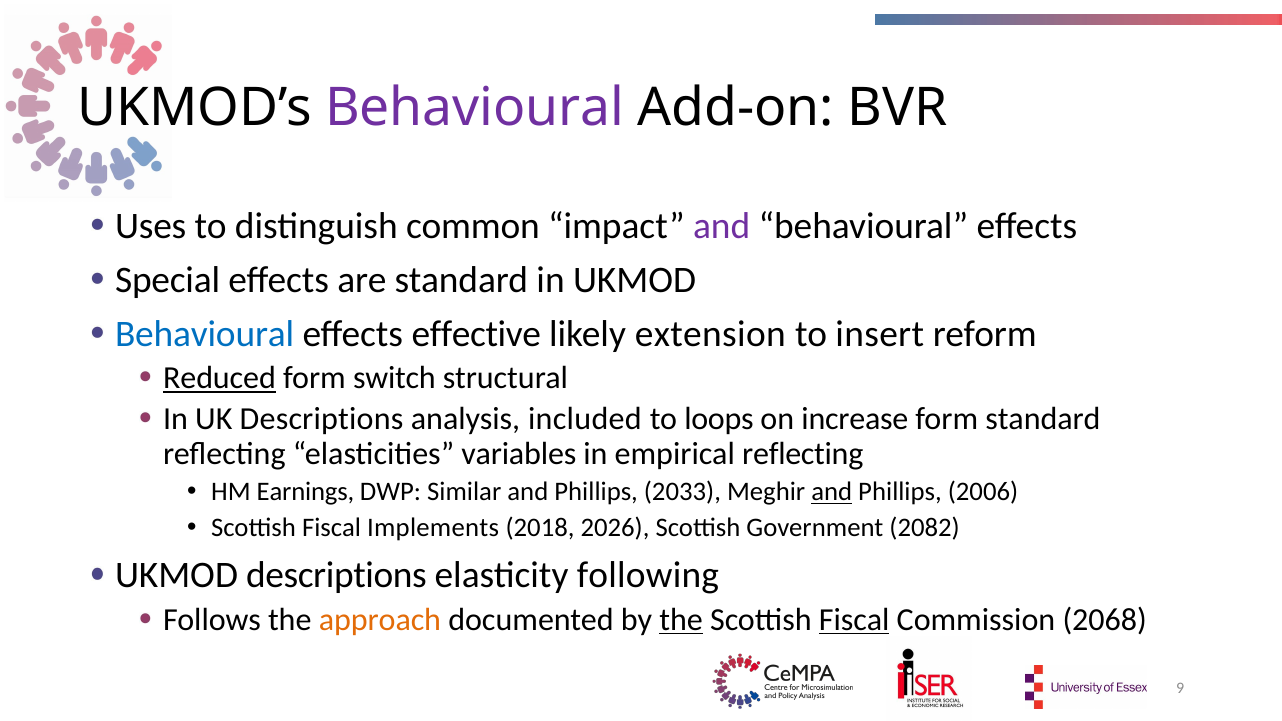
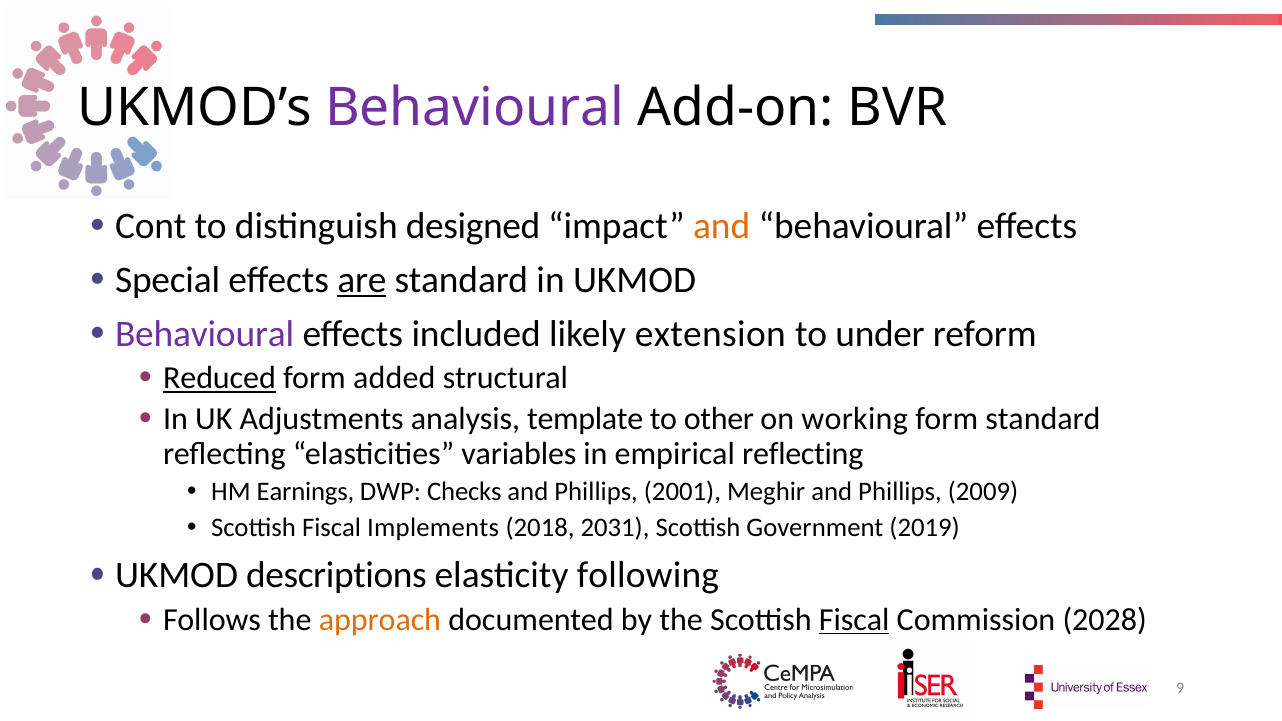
Uses: Uses -> Cont (151, 226)
common: common -> designed (473, 226)
and colour: purple -> orange (722, 226)
are underline: none -> present (362, 280)
Behavioural colour: blue -> purple (205, 334)
effective: effective -> included (476, 334)
insert: insert -> under (880, 334)
switch: switch -> added (394, 378)
UK Descriptions: Descriptions -> Adjustments (322, 419)
included: included -> template (585, 419)
loops: loops -> other (719, 419)
increase: increase -> working (855, 419)
Similar: Similar -> Checks (464, 492)
2033: 2033 -> 2001 (682, 492)
and underline: present -> none (832, 492)
2006: 2006 -> 2009 (983, 492)
2026: 2026 -> 2031 (615, 528)
2082: 2082 -> 2019 (925, 528)
the underline: present -> none (681, 620)
2068: 2068 -> 2028 (1105, 620)
